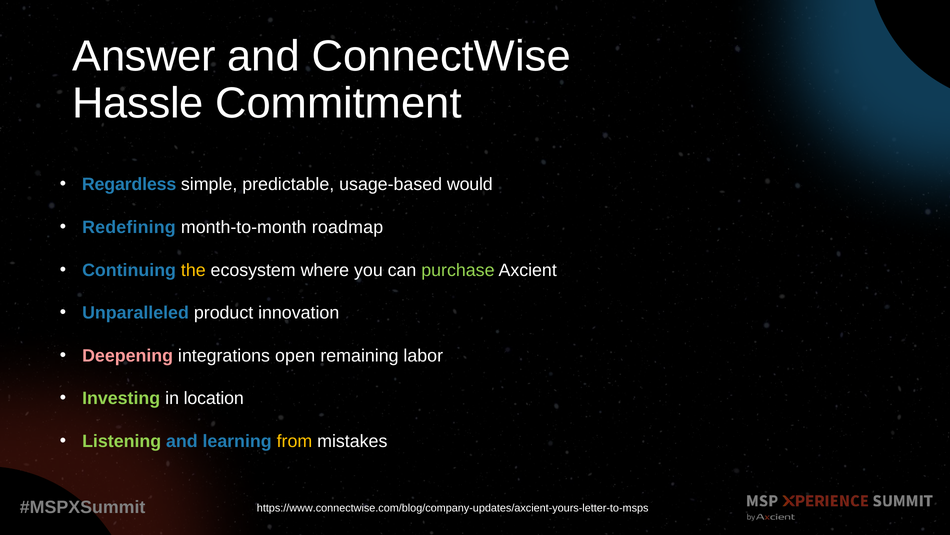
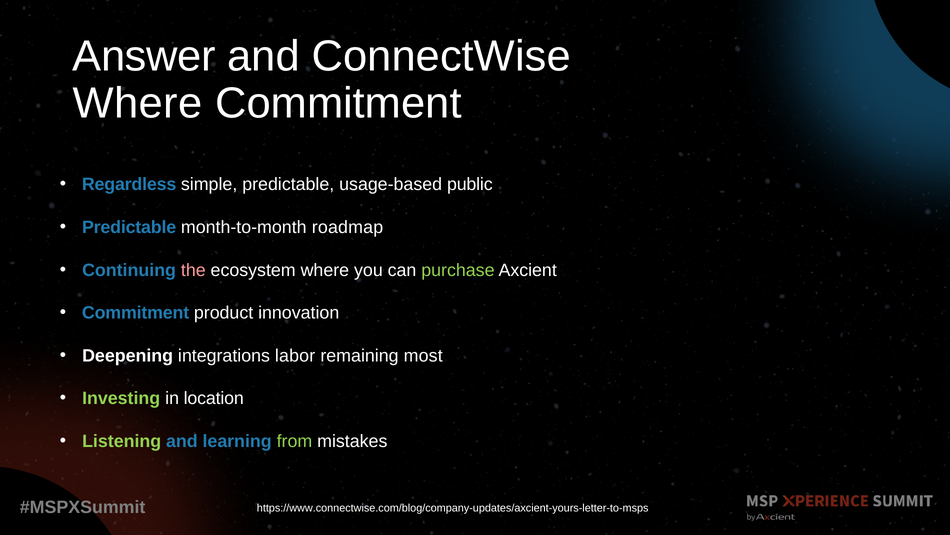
Hassle: Hassle -> Where (138, 103)
would: would -> public (470, 184)
Redefining: Redefining -> Predictable (129, 227)
the colour: yellow -> pink (193, 270)
Unparalleled: Unparalleled -> Commitment (136, 313)
Deepening colour: pink -> white (128, 355)
open: open -> labor (295, 355)
labor: labor -> most (423, 355)
from colour: yellow -> light green (294, 441)
